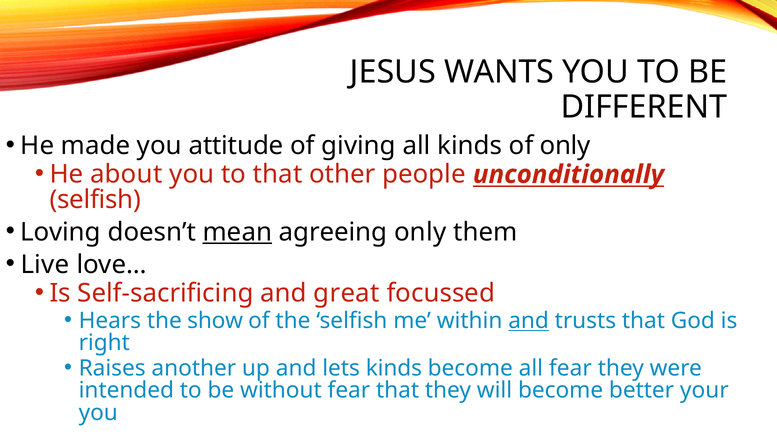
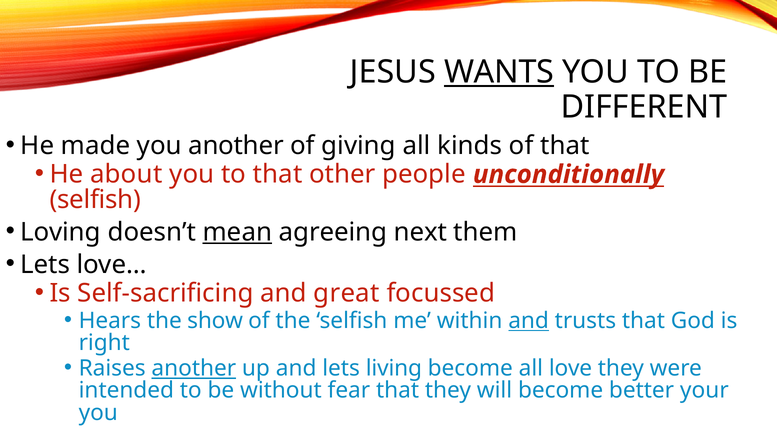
WANTS underline: none -> present (499, 72)
you attitude: attitude -> another (236, 146)
of only: only -> that (565, 146)
agreeing only: only -> next (420, 232)
Live: Live -> Lets (45, 265)
another underline: none -> present (194, 368)
lets kinds: kinds -> living (394, 368)
all fear: fear -> love (571, 368)
